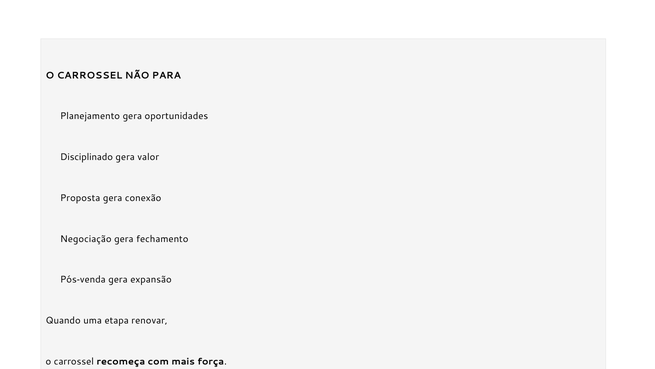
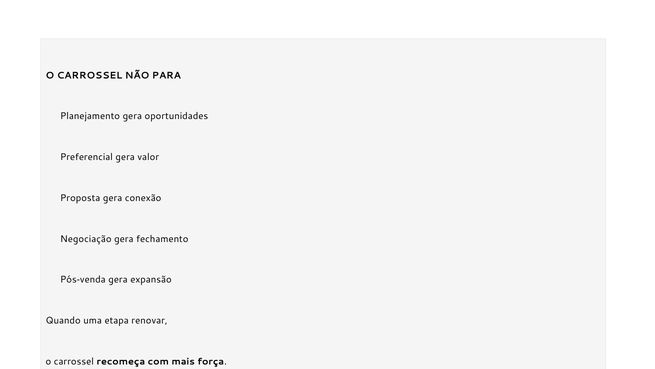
Disciplinado: Disciplinado -> Preferencial (86, 157)
